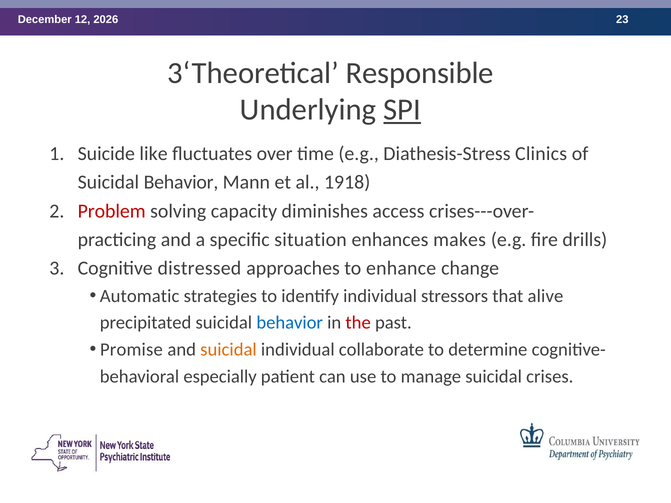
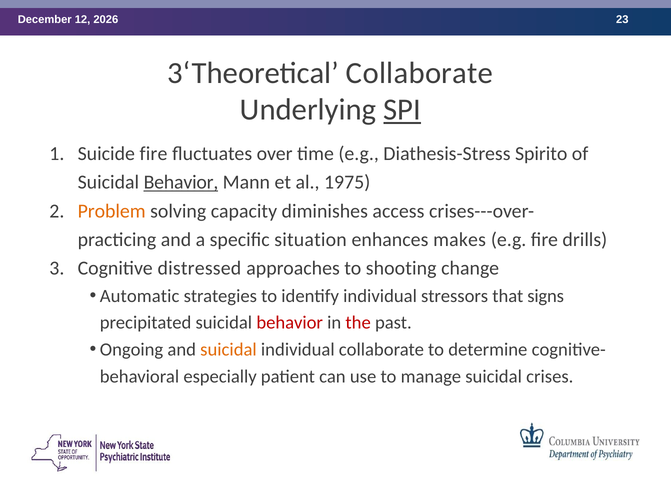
3‘Theoretical Responsible: Responsible -> Collaborate (420, 73)
Suicide like: like -> fire (153, 154)
Clinics: Clinics -> Spirito (541, 154)
Behavior underline: none -> present (181, 183)
1918: 1918 -> 1975 (347, 183)
Problem colour: red -> orange (112, 211)
enhance: enhance -> shooting (401, 269)
alive: alive -> signs (546, 296)
behavior colour: blue -> red (290, 323)
Promise: Promise -> Ongoing (132, 350)
